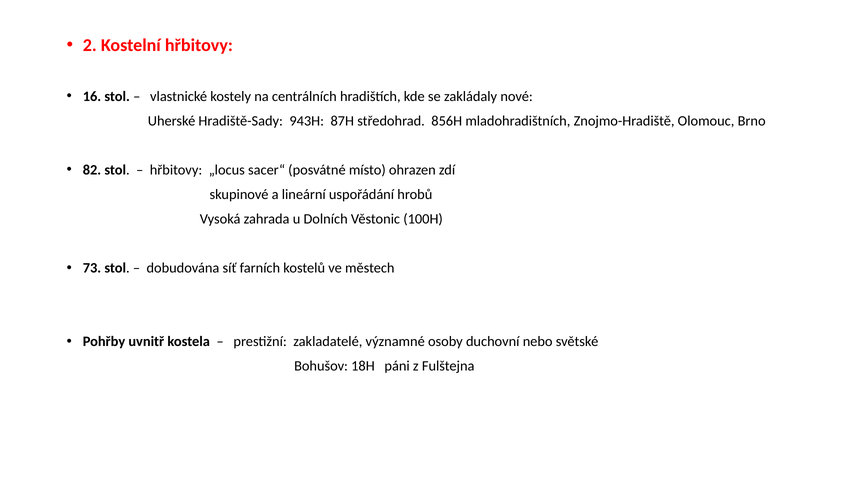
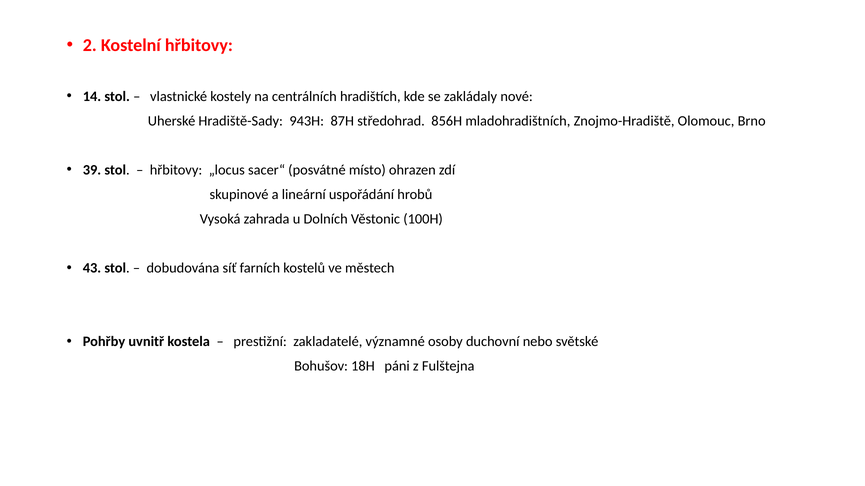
16: 16 -> 14 (92, 96)
82: 82 -> 39 (92, 170)
73: 73 -> 43 (92, 268)
